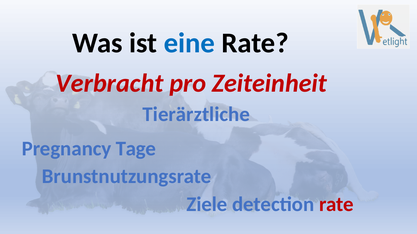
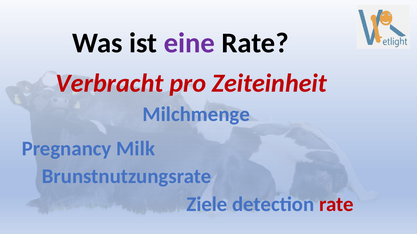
eine colour: blue -> purple (189, 43)
Tierärztliche: Tierärztliche -> Milchmenge (196, 115)
Tage: Tage -> Milk (136, 149)
